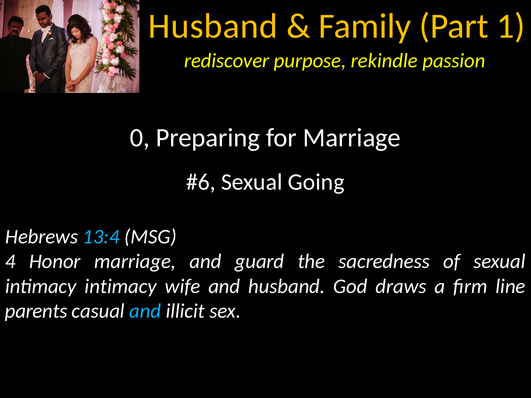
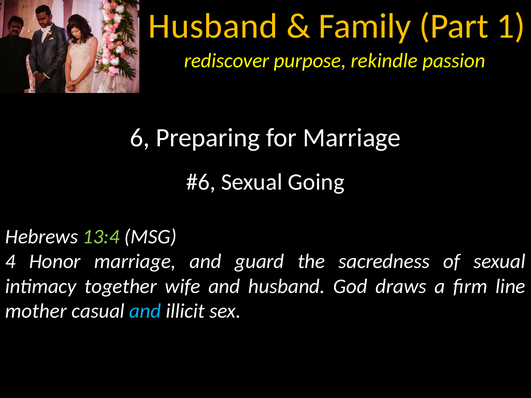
0: 0 -> 6 (140, 138)
13:4 colour: light blue -> light green (101, 237)
intimacy intimacy: intimacy -> together (121, 286)
parents: parents -> mother (36, 311)
